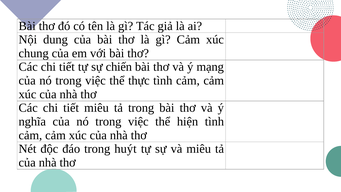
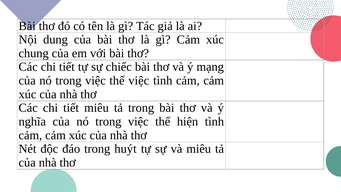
chiến: chiến -> chiếc (119, 67)
thể thực: thực -> việc (139, 81)
